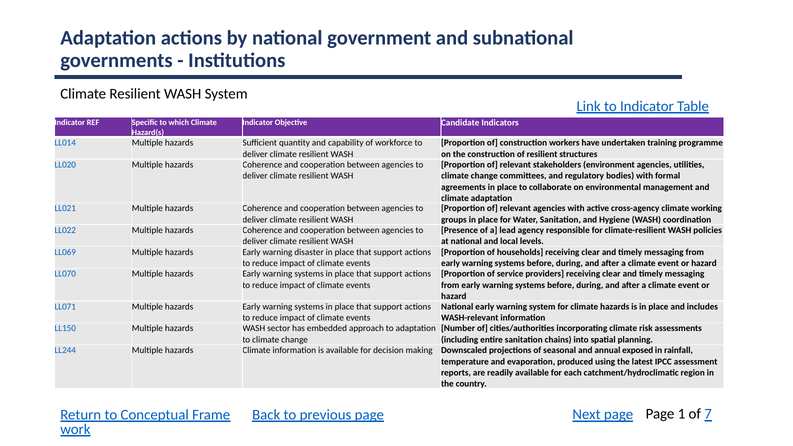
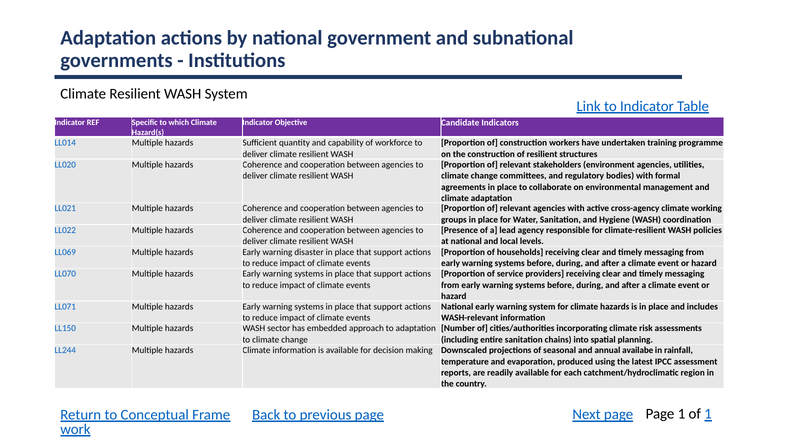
exposed: exposed -> availabe (638, 350)
of 7: 7 -> 1 (708, 414)
